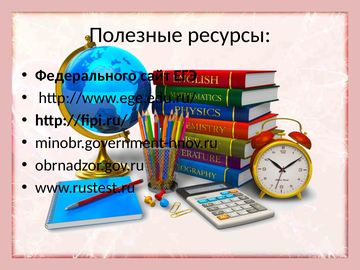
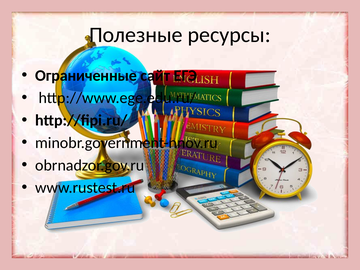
Федерального: Федерального -> Ограниченные (86, 76)
